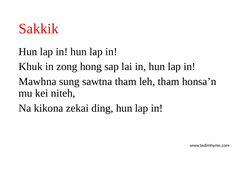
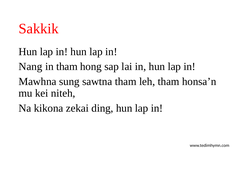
Khuk: Khuk -> Nang (31, 67)
in zong: zong -> tham (67, 67)
